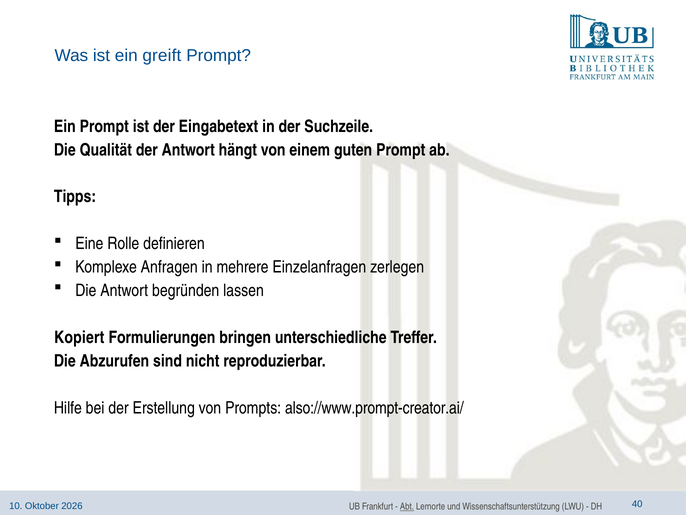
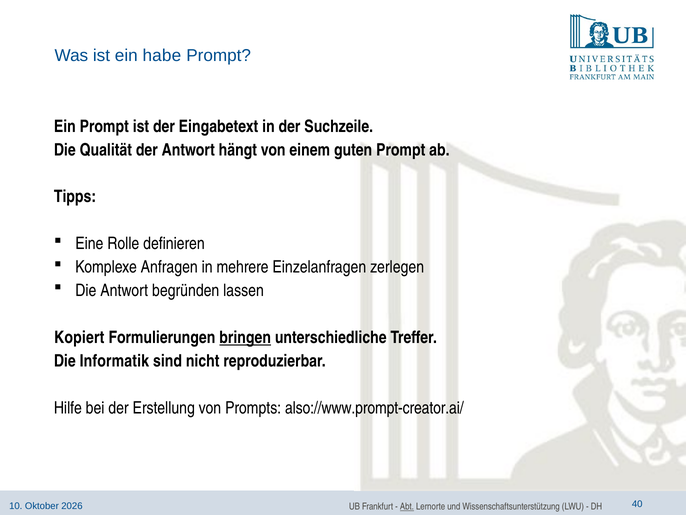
greift: greift -> habe (162, 56)
bringen underline: none -> present (245, 337)
Abzurufen: Abzurufen -> Informatik (114, 361)
